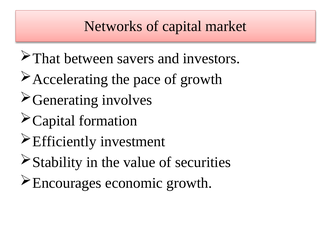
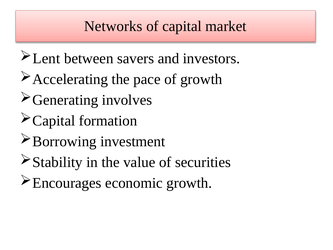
That: That -> Lent (46, 58)
Efficiently: Efficiently -> Borrowing (65, 141)
